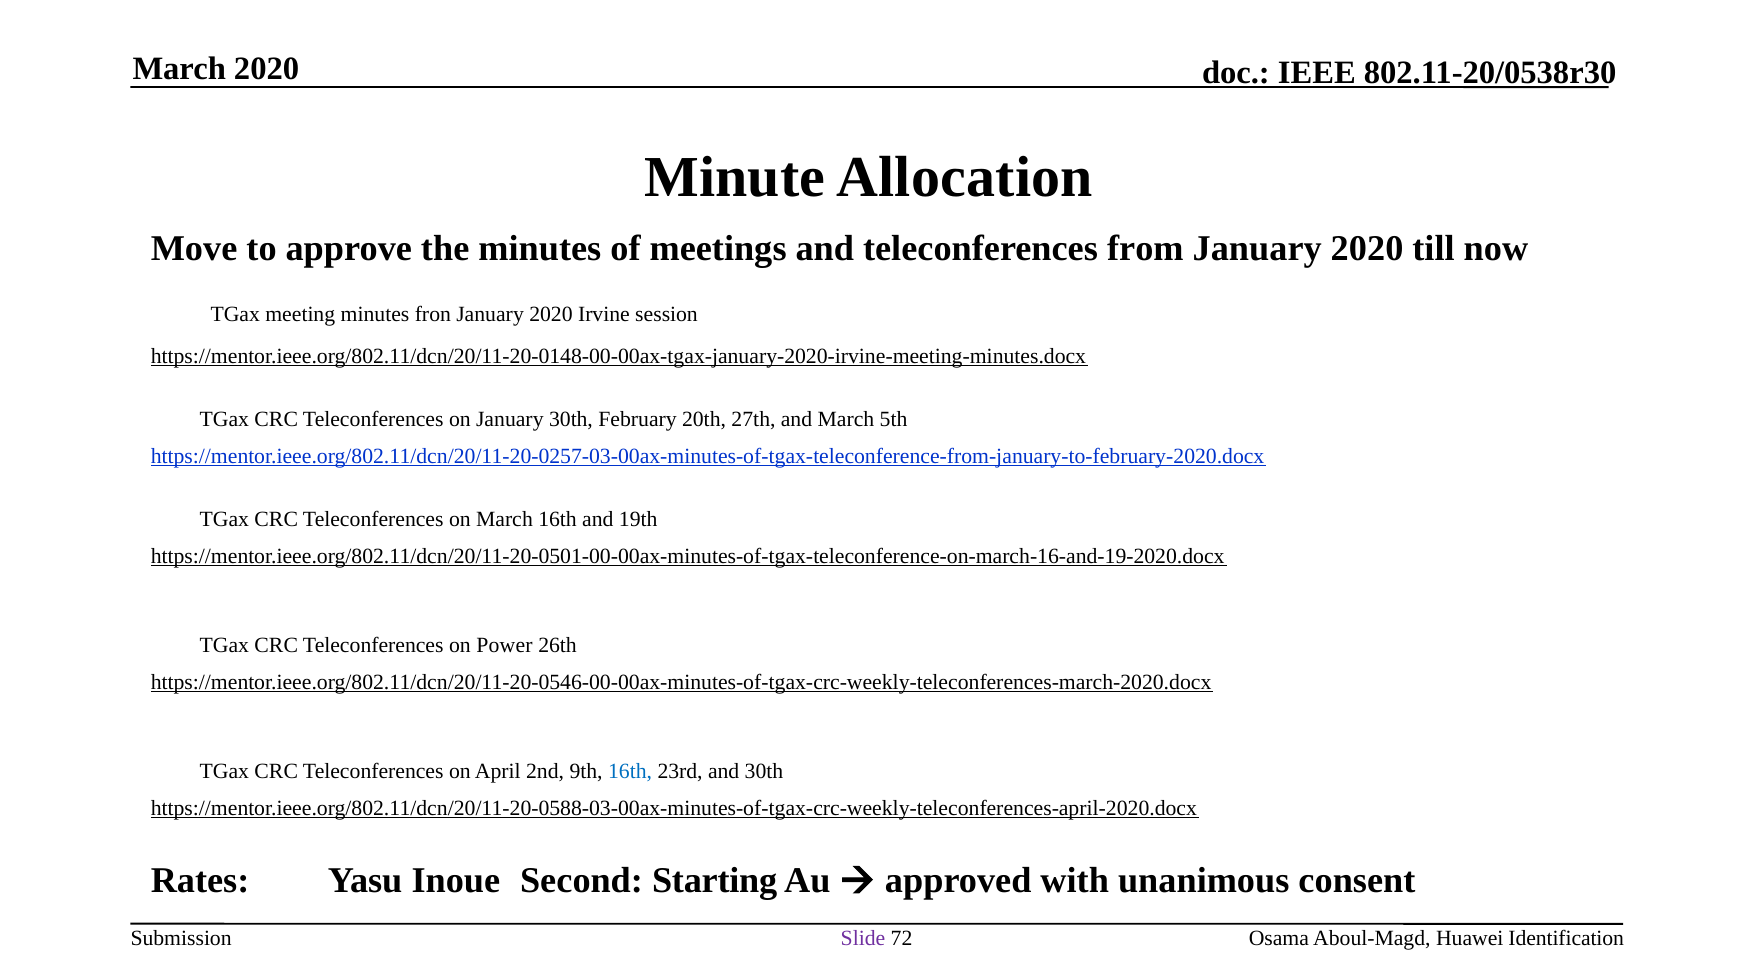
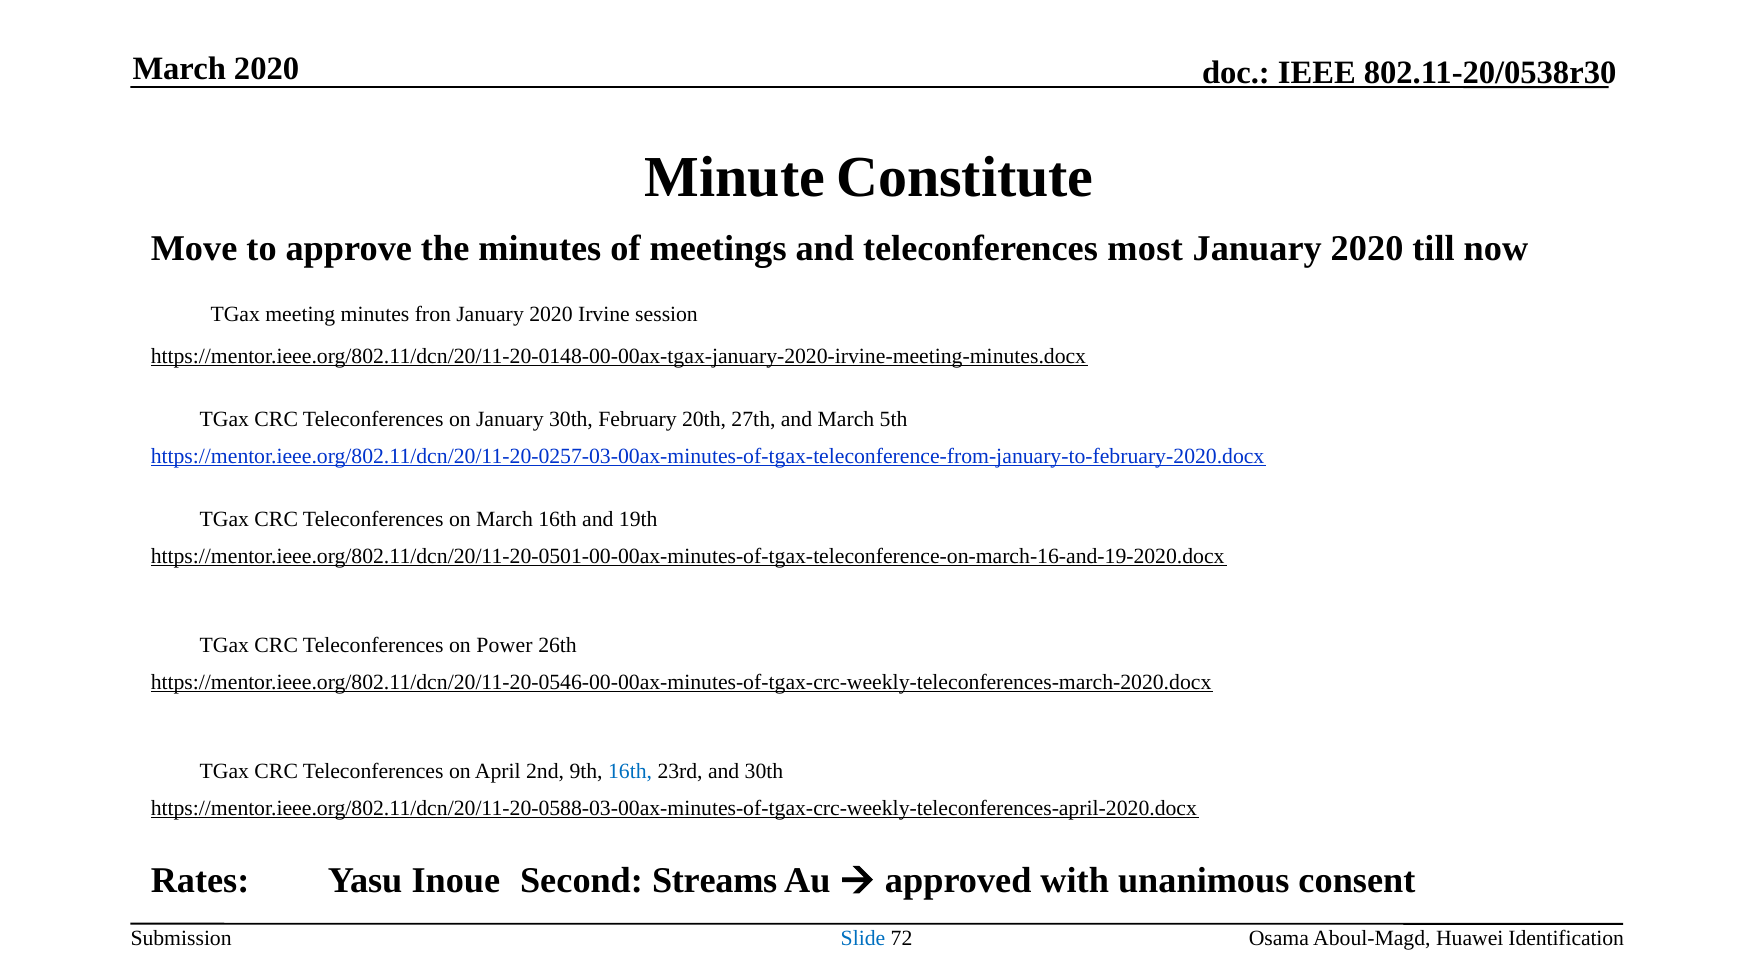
Allocation: Allocation -> Constitute (965, 178)
from: from -> most (1145, 248)
Starting: Starting -> Streams (715, 881)
Slide colour: purple -> blue (863, 938)
